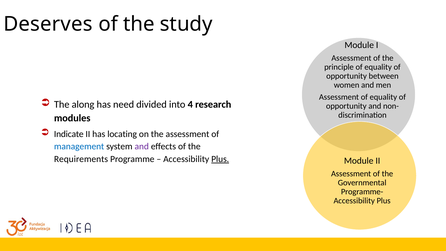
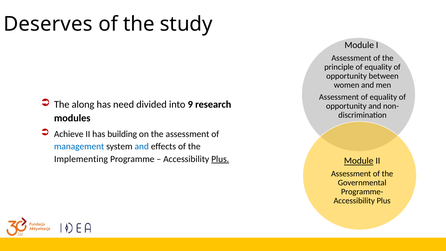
4: 4 -> 9 (190, 104)
Indicate: Indicate -> Achieve (69, 134)
locating: locating -> building (122, 134)
and colour: purple -> blue (142, 146)
Requirements: Requirements -> Implementing (81, 159)
Module underline: none -> present (359, 161)
